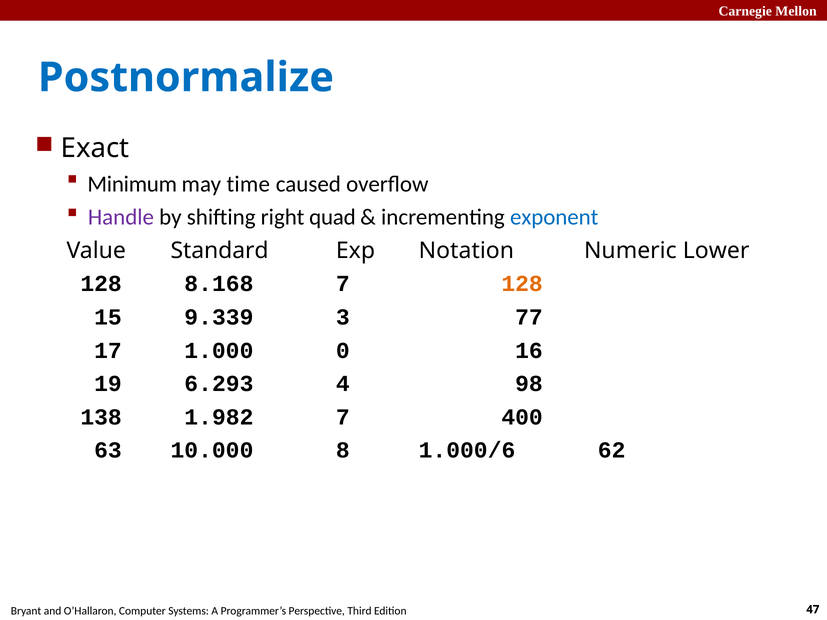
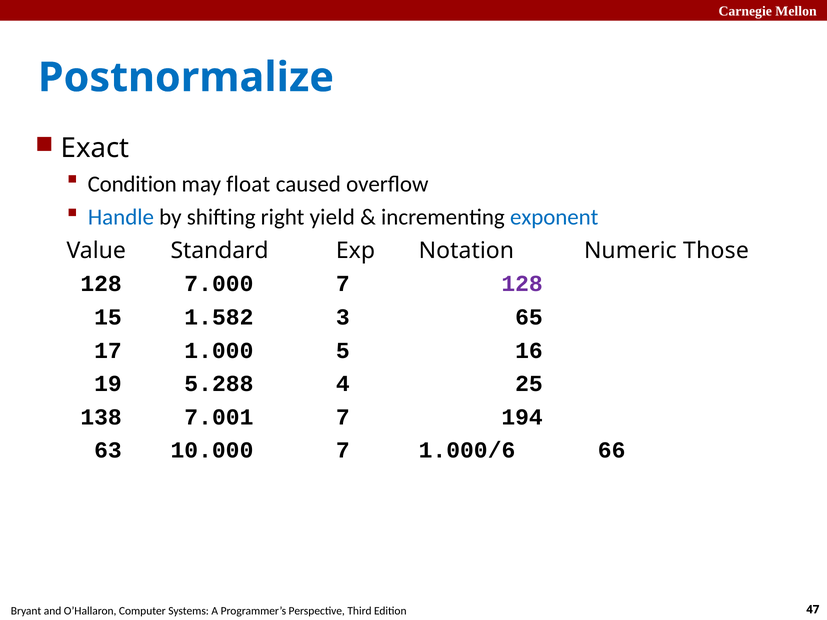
Minimum: Minimum -> Condition (132, 184)
time: time -> float (248, 184)
Handle colour: purple -> blue (121, 217)
quad: quad -> yield (332, 217)
Lower: Lower -> Those (716, 251)
8.168: 8.168 -> 7.000 (219, 284)
128 colour: orange -> purple (522, 284)
9.339: 9.339 -> 1.582 (219, 317)
77: 77 -> 65 (529, 317)
0: 0 -> 5 (343, 351)
6.293: 6.293 -> 5.288 (219, 384)
98: 98 -> 25 (529, 384)
1.982: 1.982 -> 7.001 (219, 417)
400: 400 -> 194 (522, 417)
10.000 8: 8 -> 7 (343, 450)
62: 62 -> 66 (612, 450)
